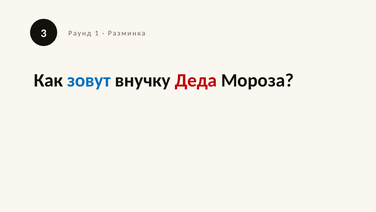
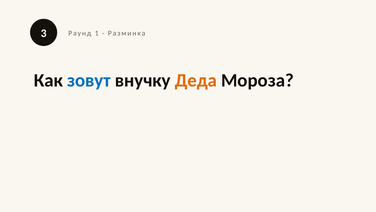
Деда colour: red -> orange (196, 80)
